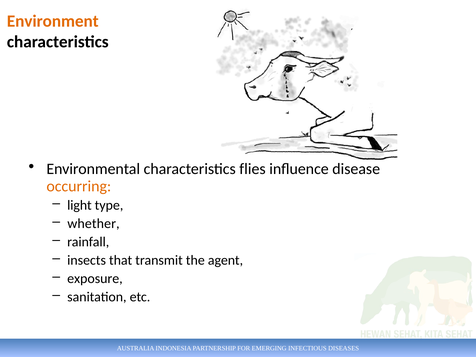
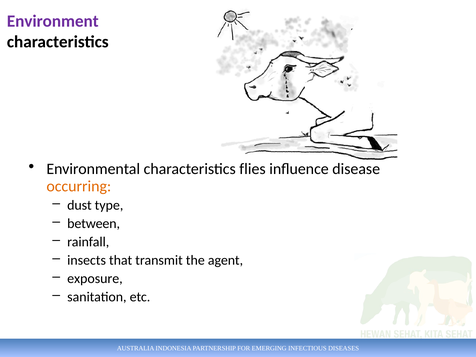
Environment colour: orange -> purple (53, 21)
light: light -> dust (79, 205)
whether: whether -> between (94, 224)
